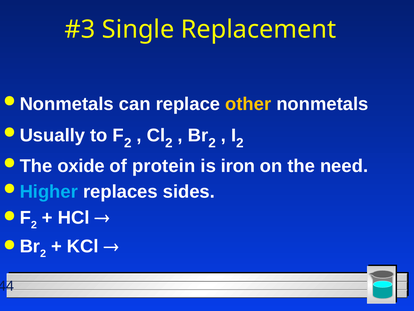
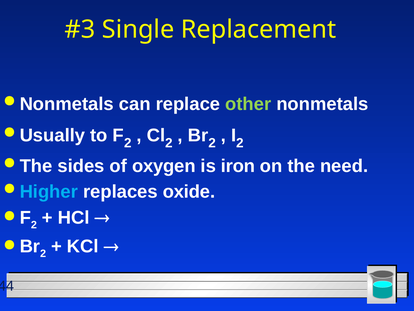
other colour: yellow -> light green (248, 104)
oxide: oxide -> sides (81, 166)
protein: protein -> oxygen (164, 166)
sides: sides -> oxide (189, 192)
